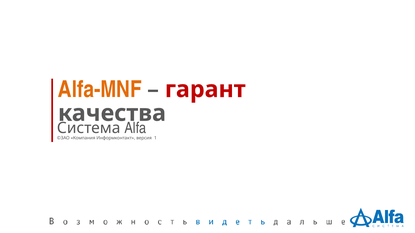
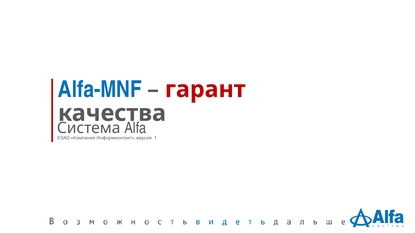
Alfa-MNF colour: orange -> blue (100, 90)
